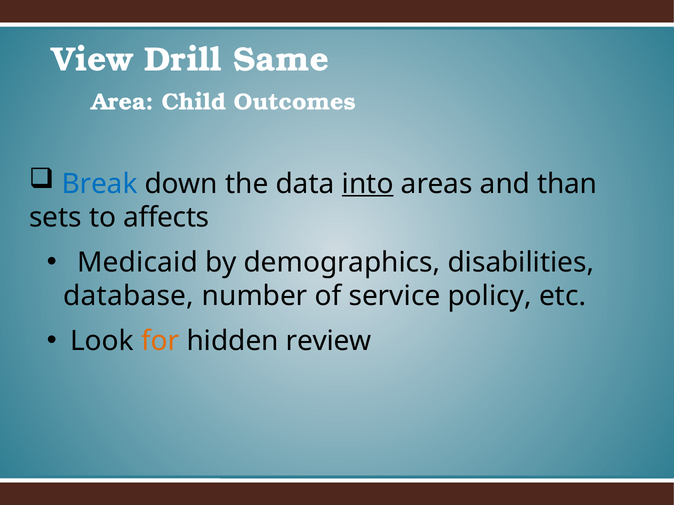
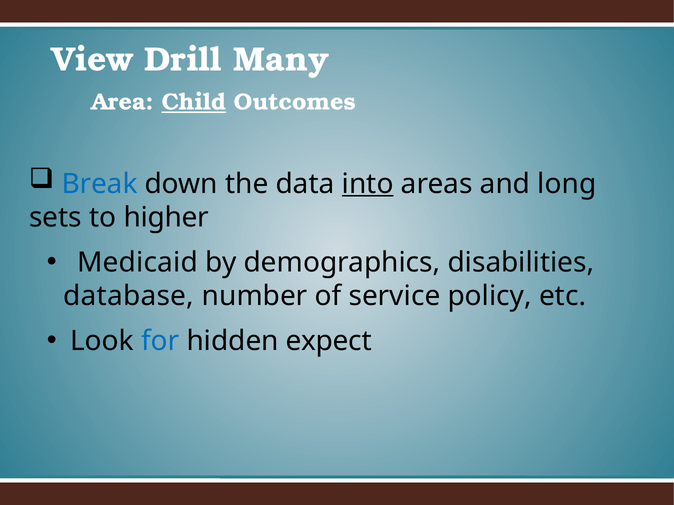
Same: Same -> Many (281, 60)
Child underline: none -> present (194, 102)
than: than -> long (567, 184)
affects: affects -> higher (166, 218)
for colour: orange -> blue (160, 341)
review: review -> expect (329, 341)
